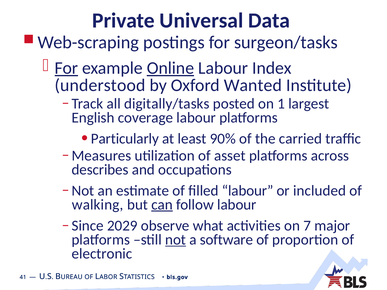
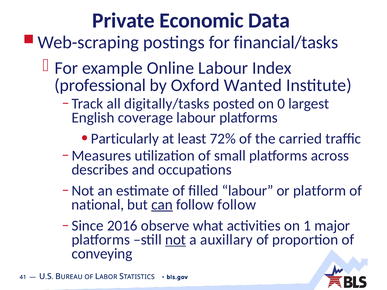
Universal: Universal -> Economic (201, 20)
surgeon/tasks: surgeon/tasks -> financial/tasks (286, 42)
For underline: present -> none (66, 68)
Online underline: present -> none (170, 68)
understood: understood -> professional (100, 85)
1: 1 -> 0 (281, 104)
90%: 90% -> 72% (223, 139)
asset: asset -> small (230, 156)
included: included -> platform (320, 191)
walking: walking -> national (98, 205)
follow labour: labour -> follow (237, 205)
2029: 2029 -> 2016 (122, 226)
7: 7 -> 1 (307, 226)
software: software -> auxillary (226, 240)
electronic: electronic -> conveying (102, 254)
